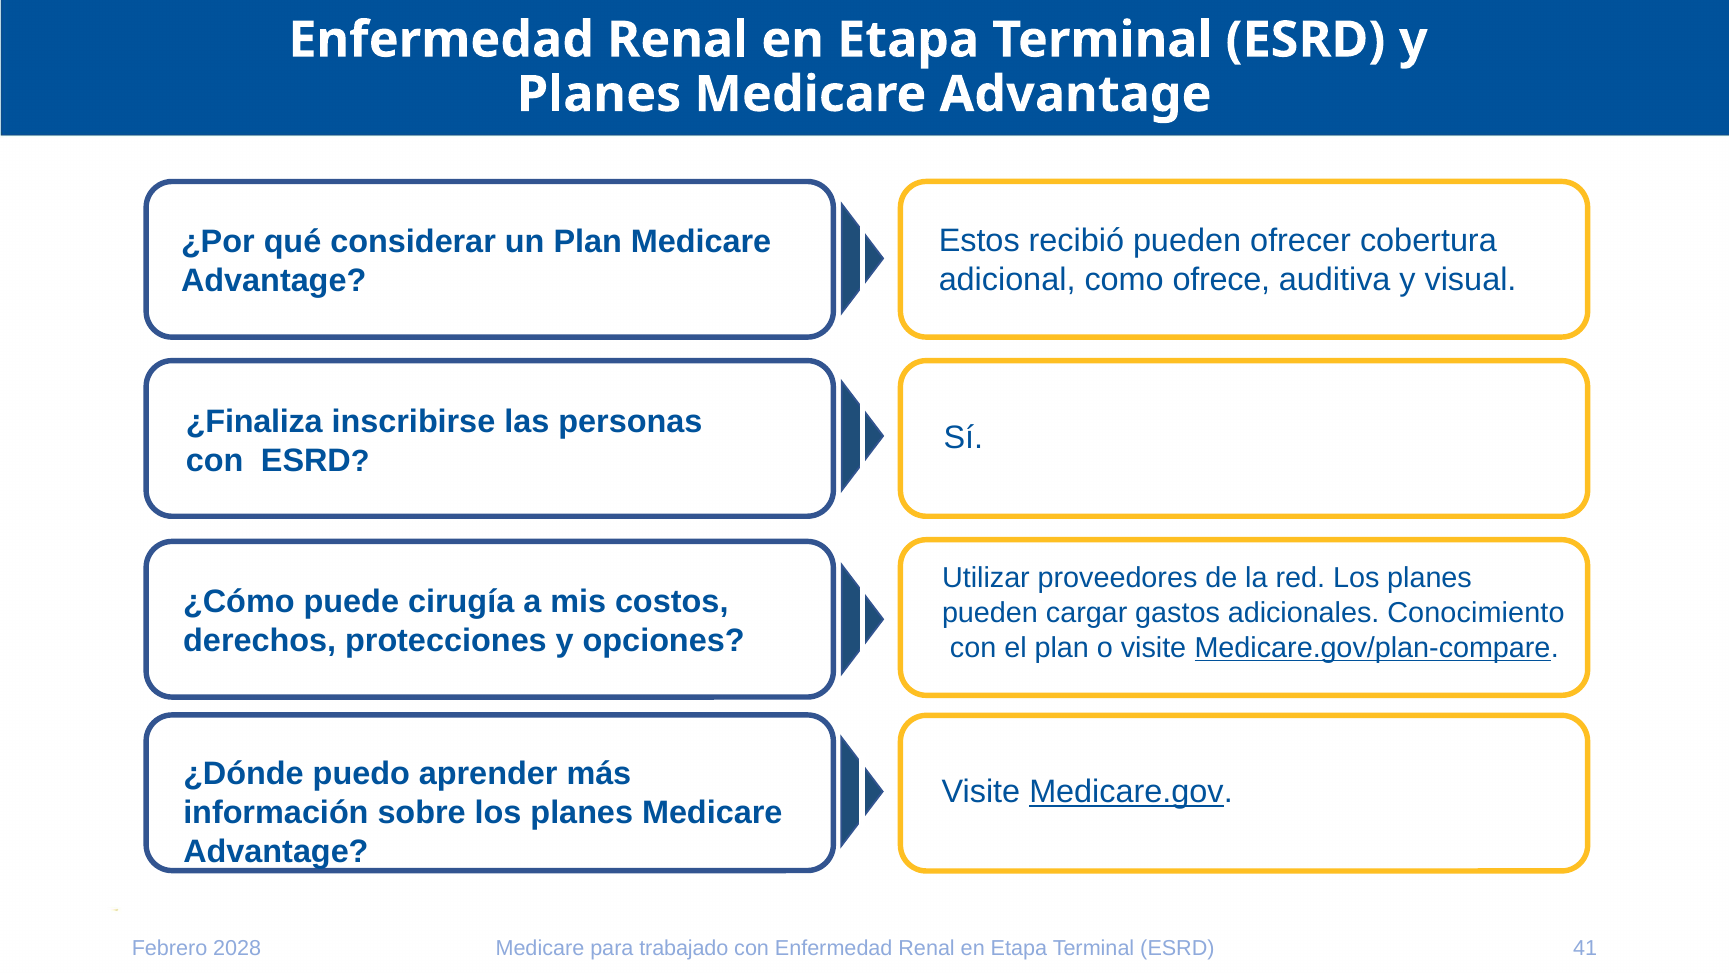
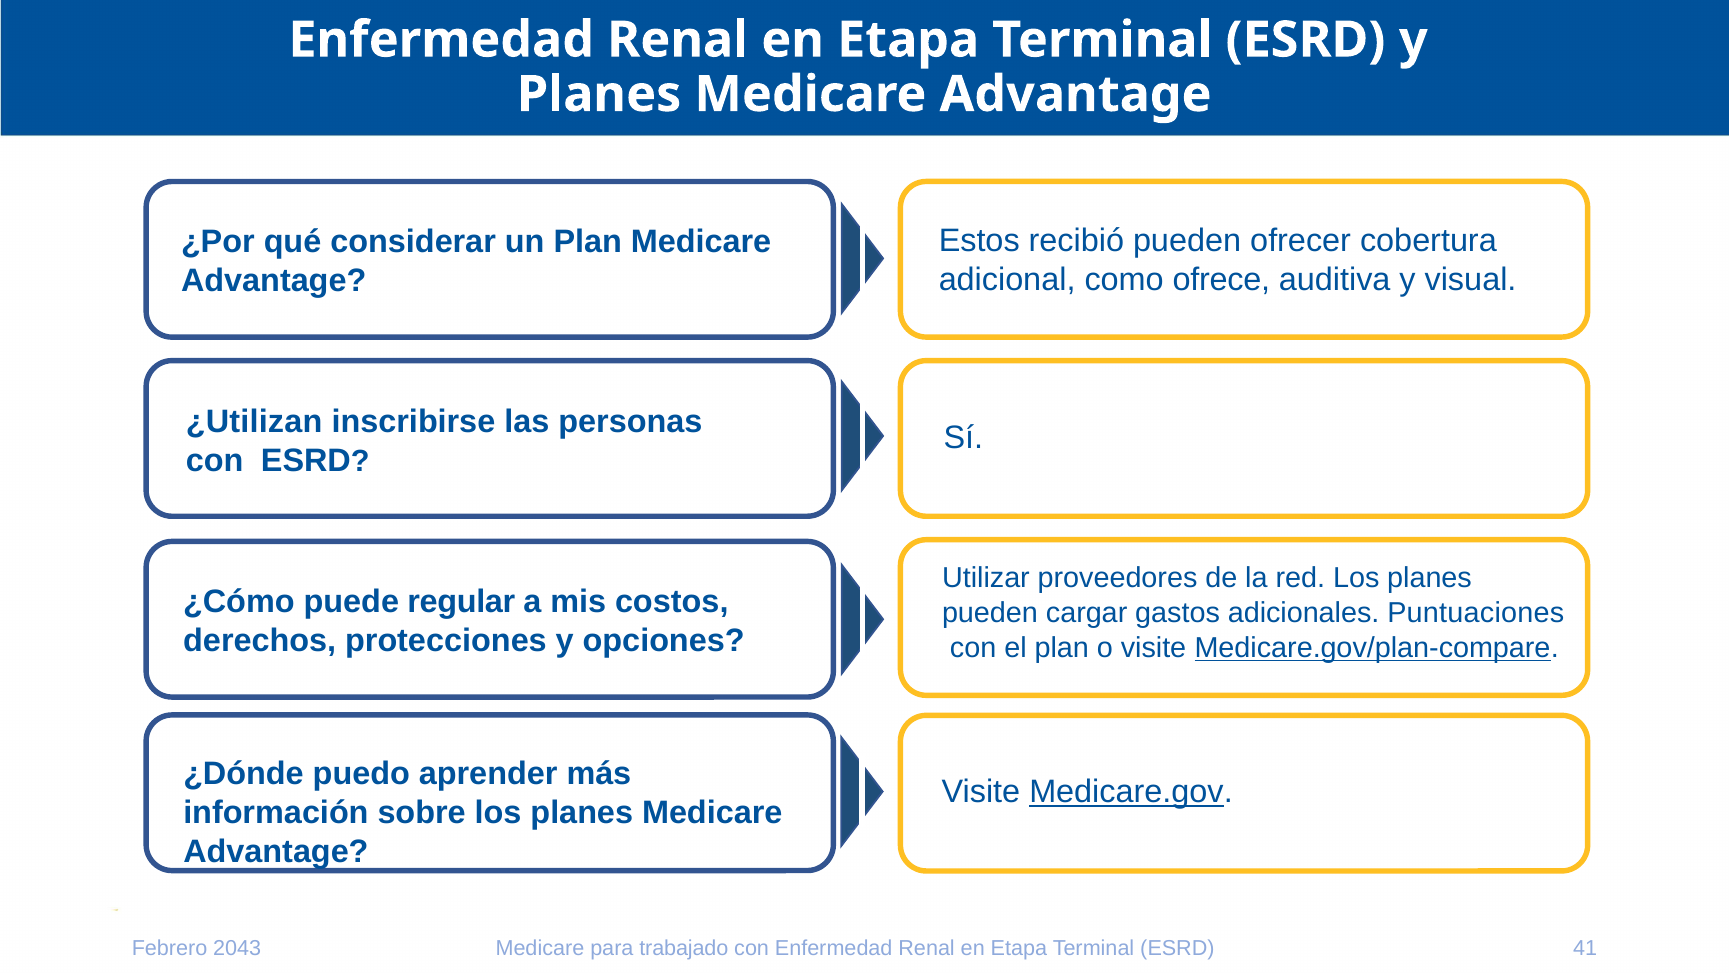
¿Finaliza: ¿Finaliza -> ¿Utilizan (254, 422)
cirugía: cirugía -> regular (461, 601)
Conocimiento: Conocimiento -> Puntuaciones (1476, 613)
2028: 2028 -> 2043 (237, 948)
